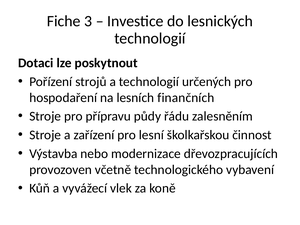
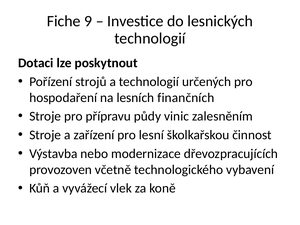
3: 3 -> 9 (88, 21)
řádu: řádu -> vinic (177, 116)
